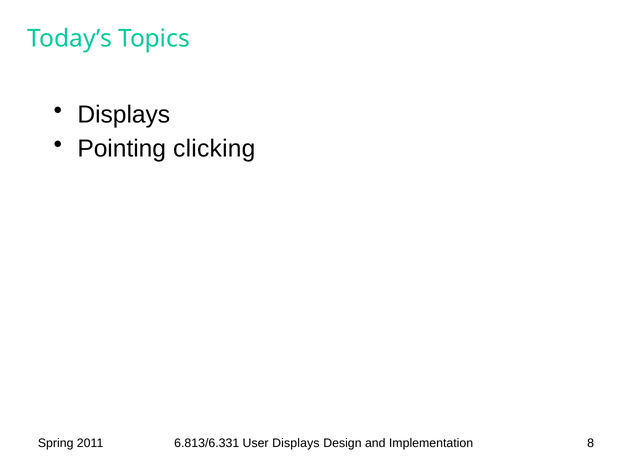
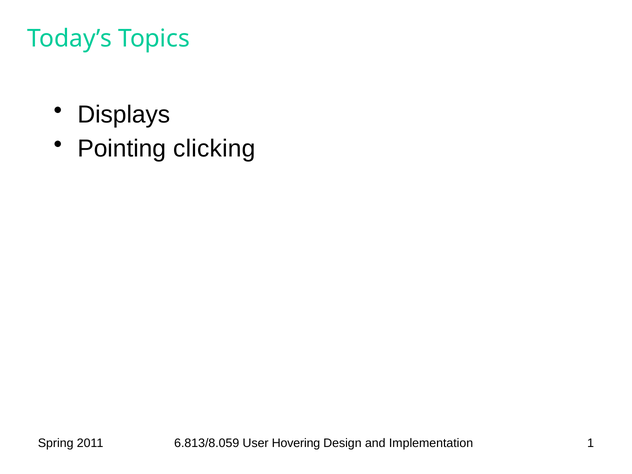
6.813/6.331: 6.813/6.331 -> 6.813/8.059 (207, 443)
User Displays: Displays -> Hovering (296, 443)
8: 8 -> 1 (591, 443)
